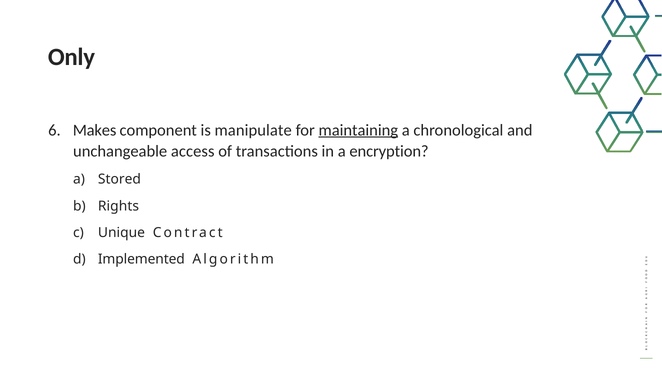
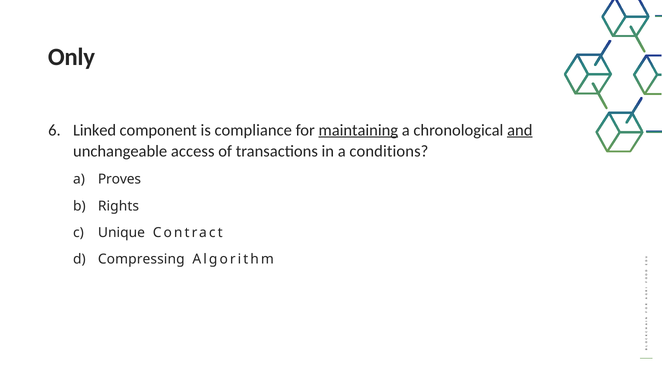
Makes: Makes -> Linked (95, 130)
manipulate: manipulate -> compliance (253, 130)
and underline: none -> present (520, 130)
encryption: encryption -> conditions (389, 151)
Stored: Stored -> Proves (119, 180)
Implemented: Implemented -> Compressing (141, 260)
